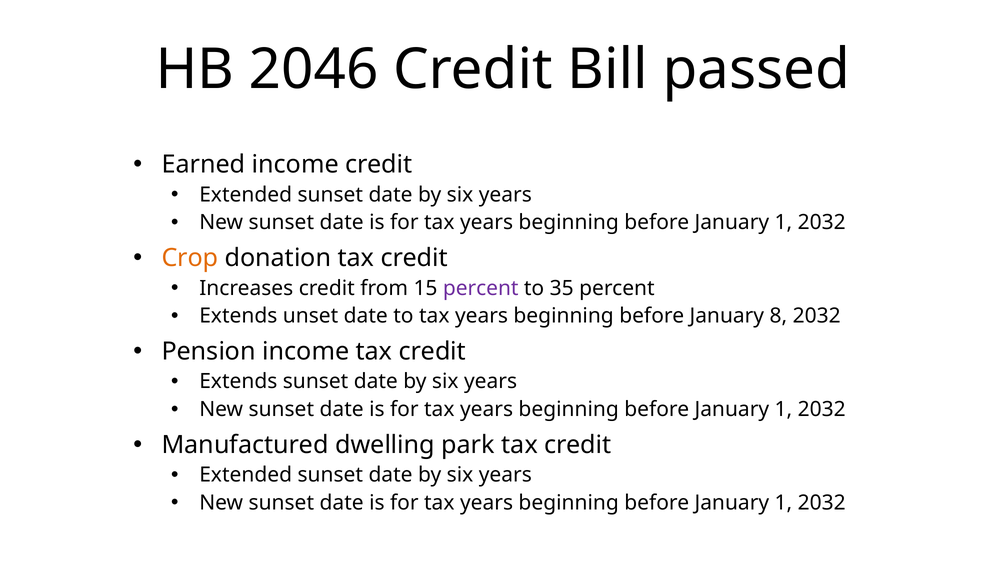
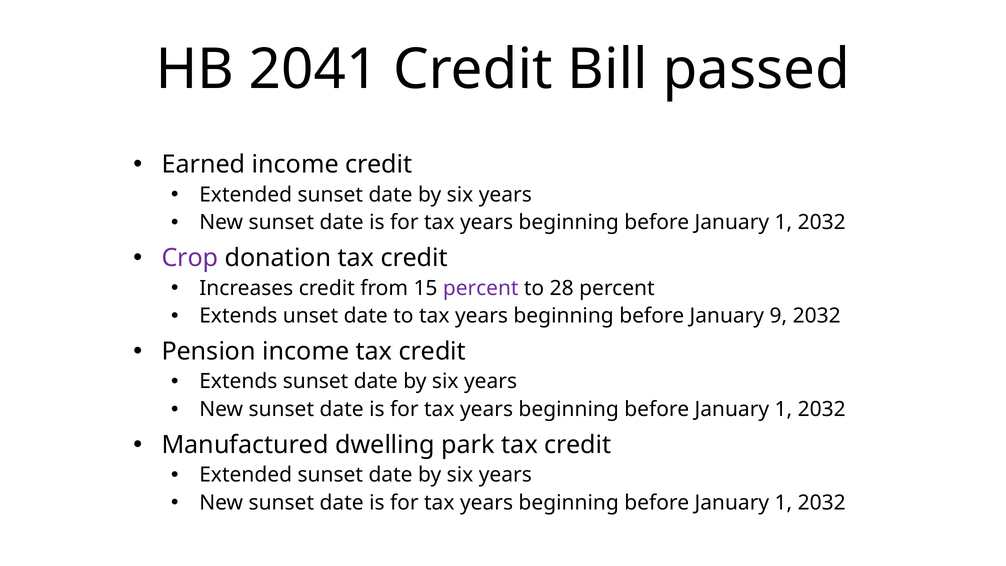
2046: 2046 -> 2041 (314, 69)
Crop colour: orange -> purple (190, 258)
35: 35 -> 28 (562, 288)
8: 8 -> 9 (778, 316)
